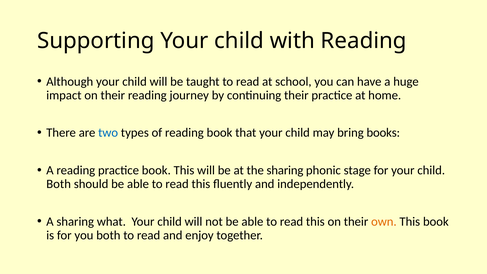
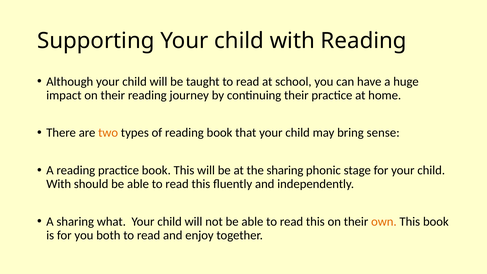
two colour: blue -> orange (108, 133)
books: books -> sense (383, 133)
Both: Both -> With (59, 184)
